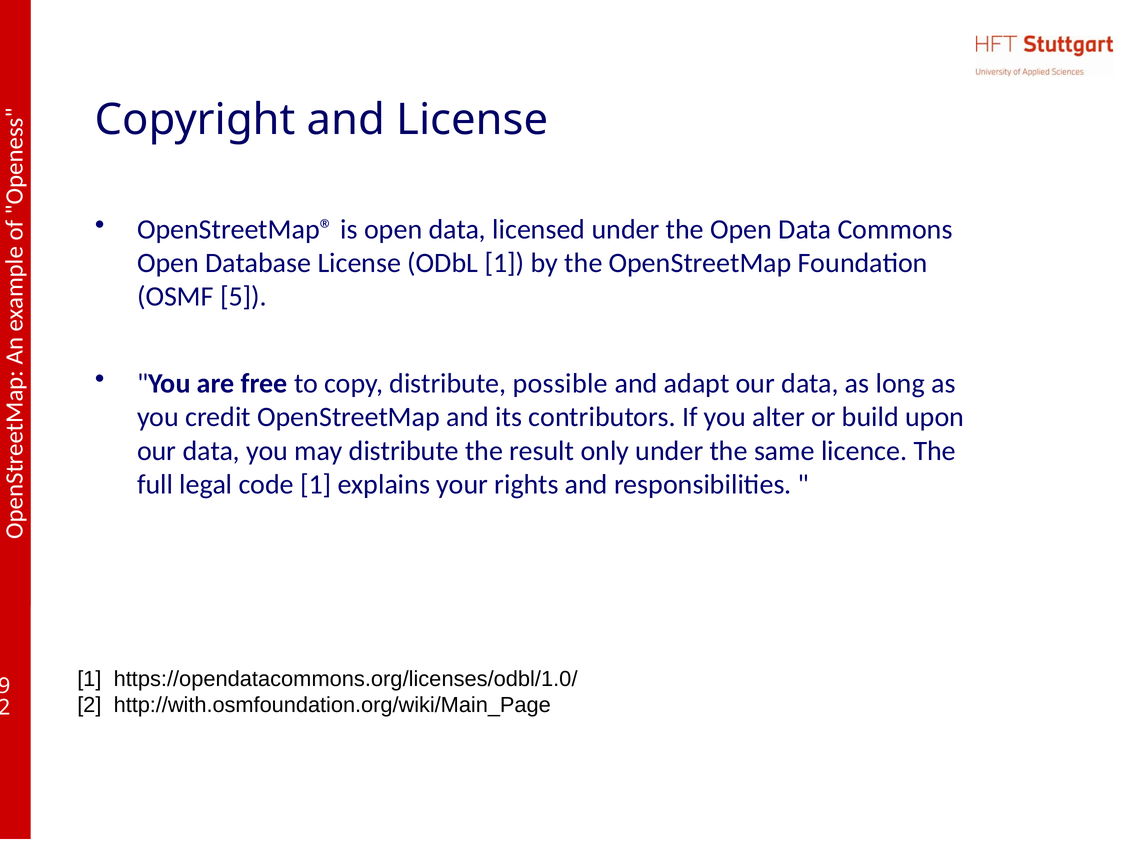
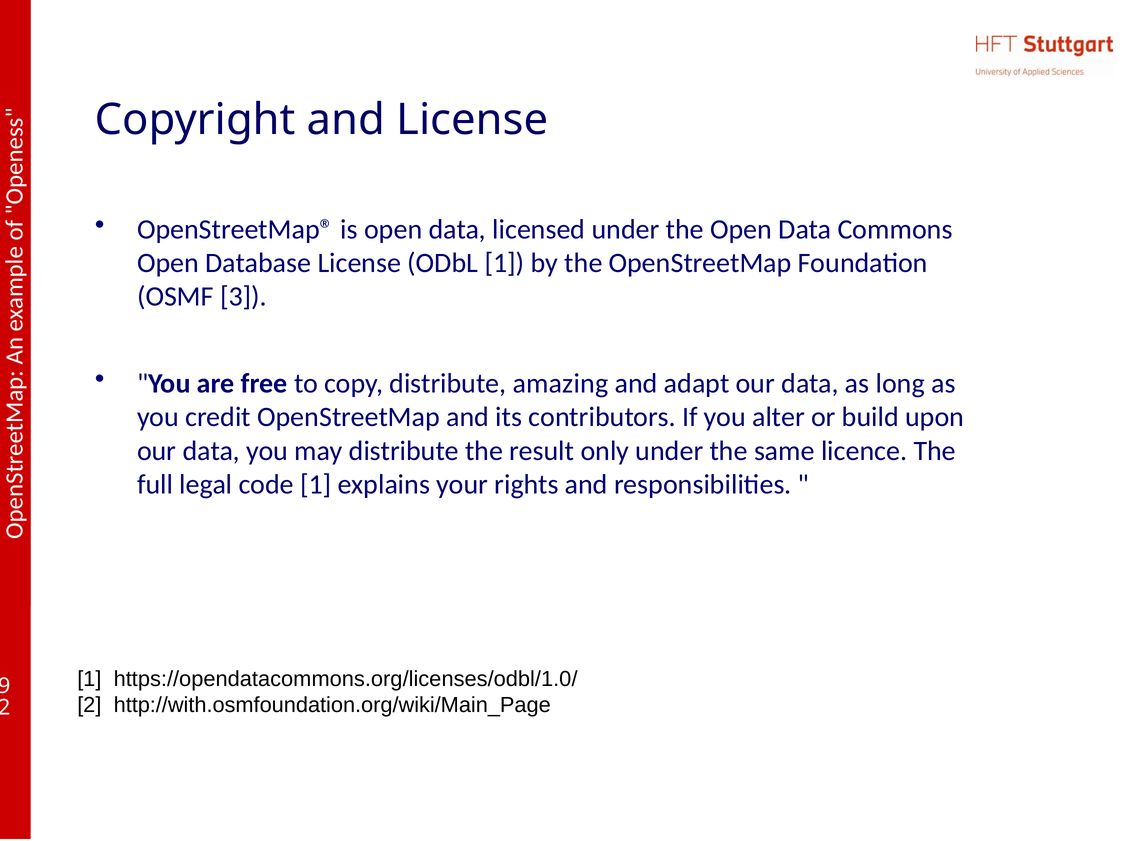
5: 5 -> 3 (244, 297)
possible: possible -> amazing (560, 384)
